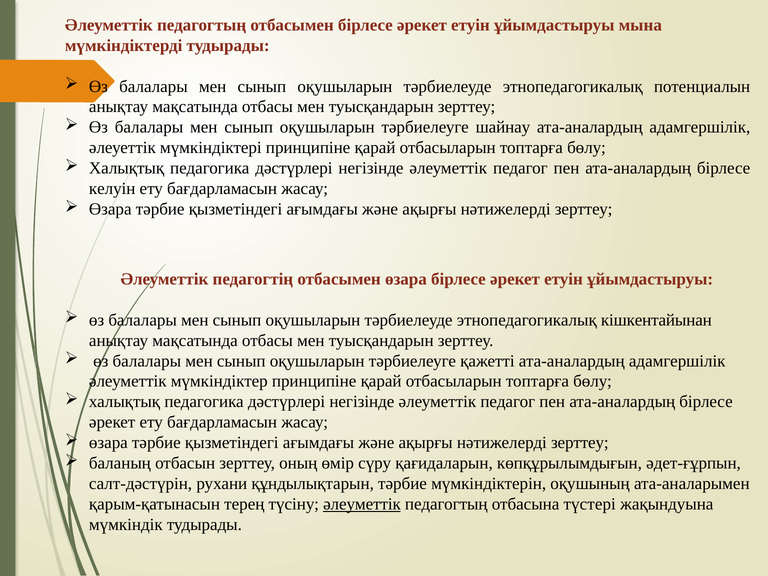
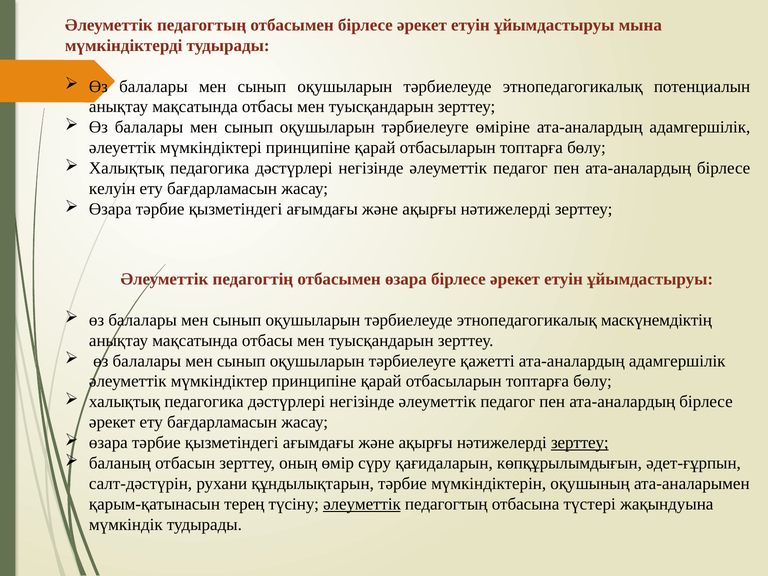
шайнау: шайнау -> өміріне (503, 127)
кішкентайынан: кішкентайынан -> маскүнемдіктің (656, 320)
зерттеу underline: none -> present (580, 443)
